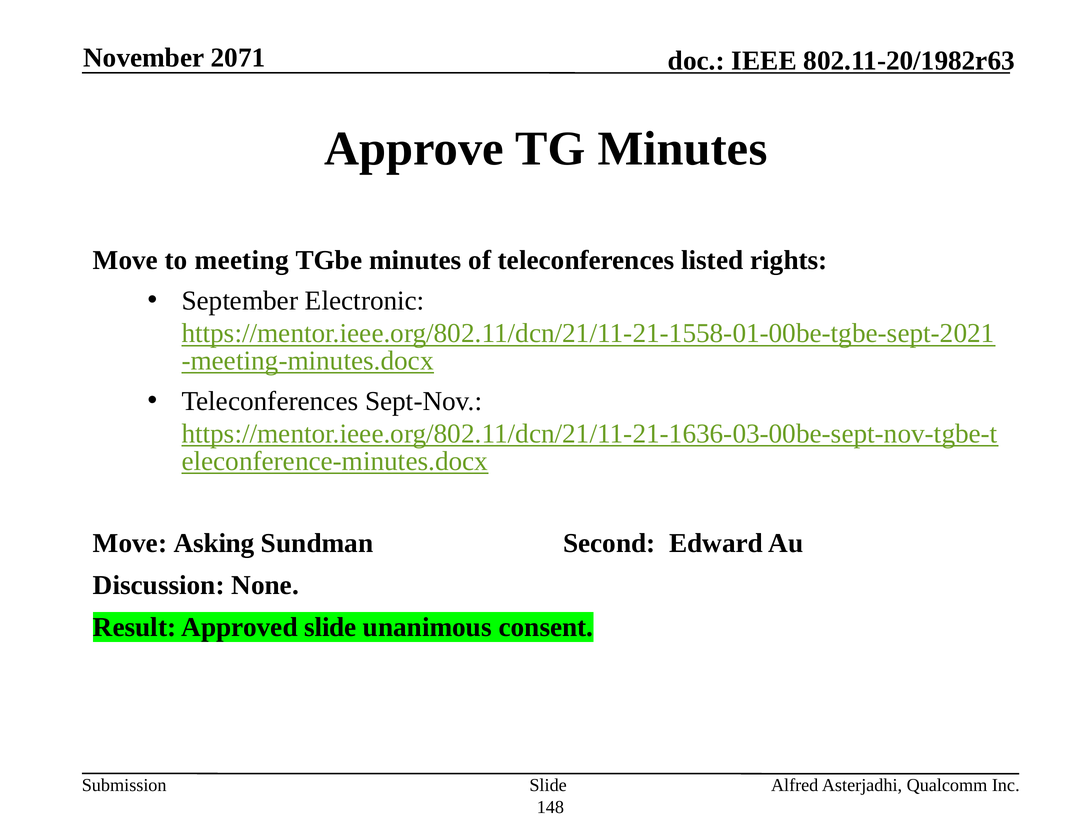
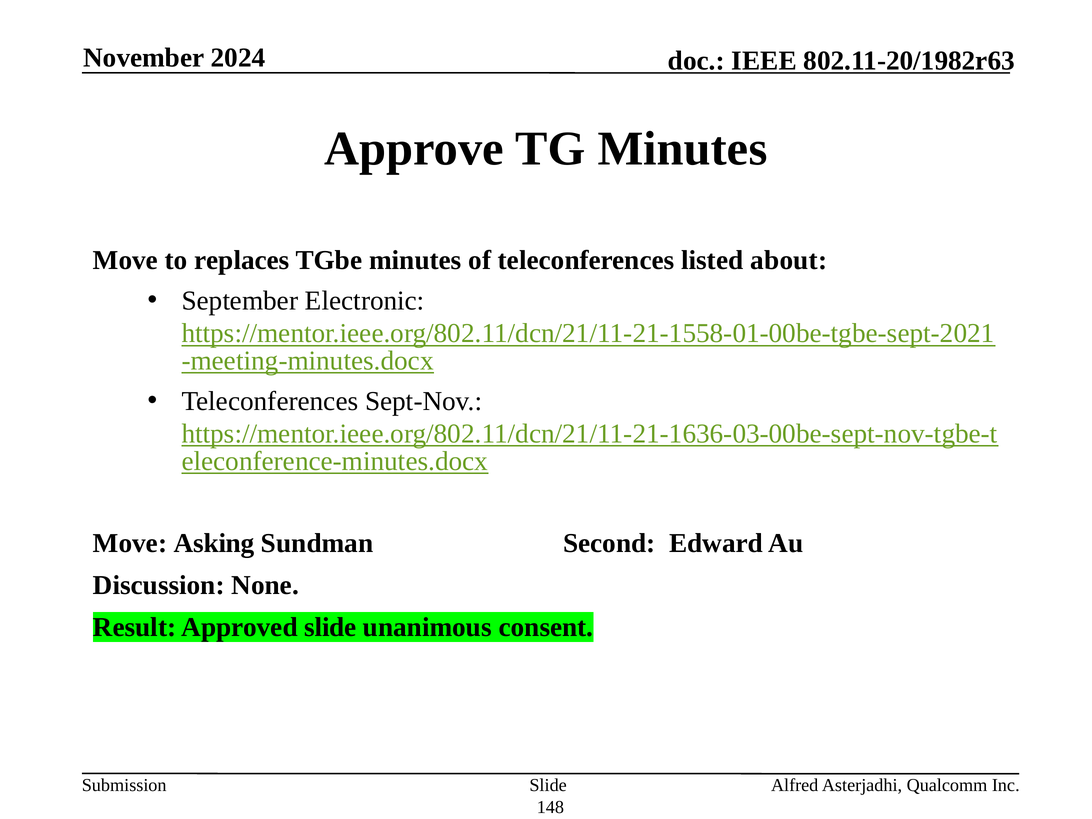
2071: 2071 -> 2024 (238, 58)
meeting: meeting -> replaces (242, 260)
rights: rights -> about (789, 260)
